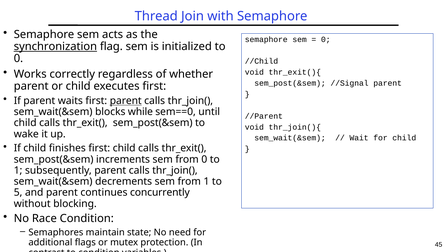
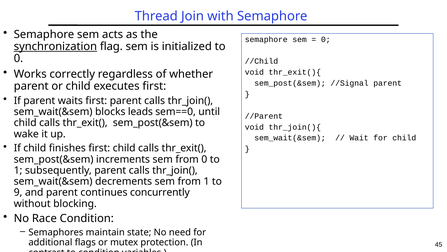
parent underline: present -> none (126, 101)
while: while -> leads (140, 112)
5: 5 -> 9 (18, 192)
